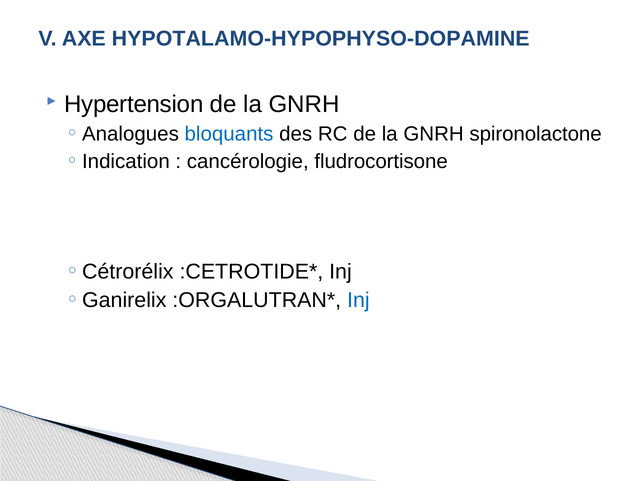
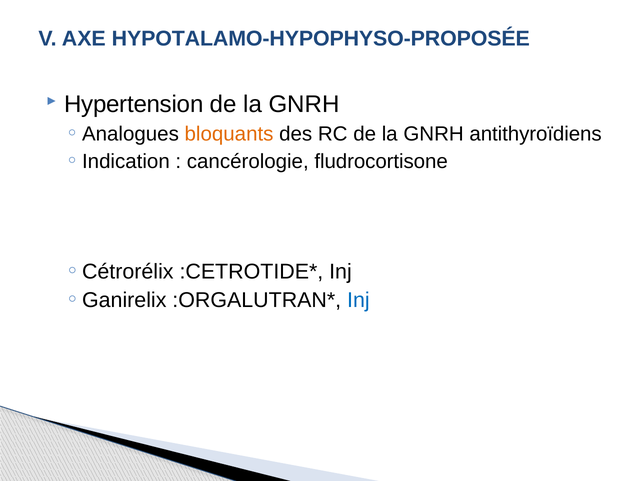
HYPOTALAMO-HYPOPHYSO-DOPAMINE: HYPOTALAMO-HYPOPHYSO-DOPAMINE -> HYPOTALAMO-HYPOPHYSO-PROPOSÉE (321, 39)
bloquants colour: blue -> orange (229, 134)
spironolactone: spironolactone -> antithyroïdiens (536, 134)
